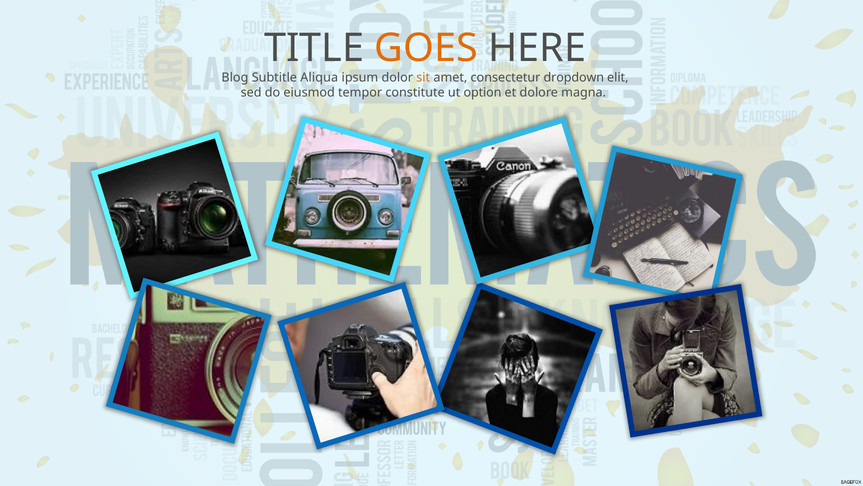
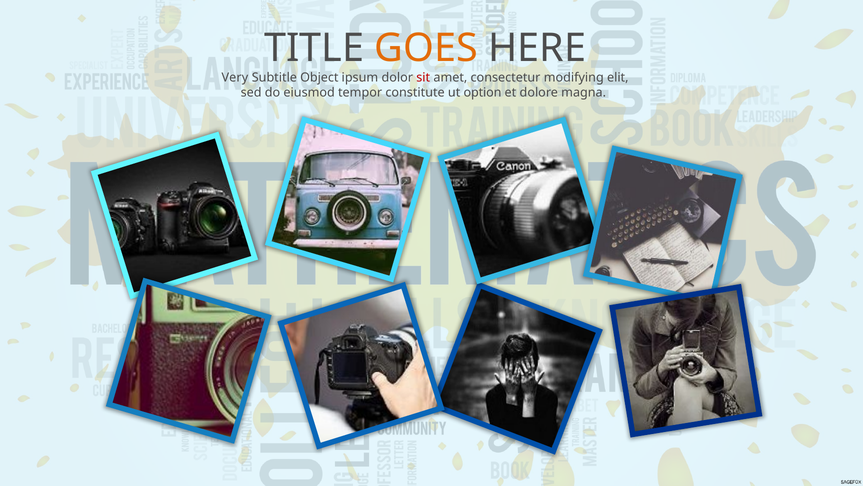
Blog: Blog -> Very (235, 77)
Aliqua: Aliqua -> Object (319, 77)
sit colour: orange -> red (423, 77)
dropdown: dropdown -> modifying (574, 77)
